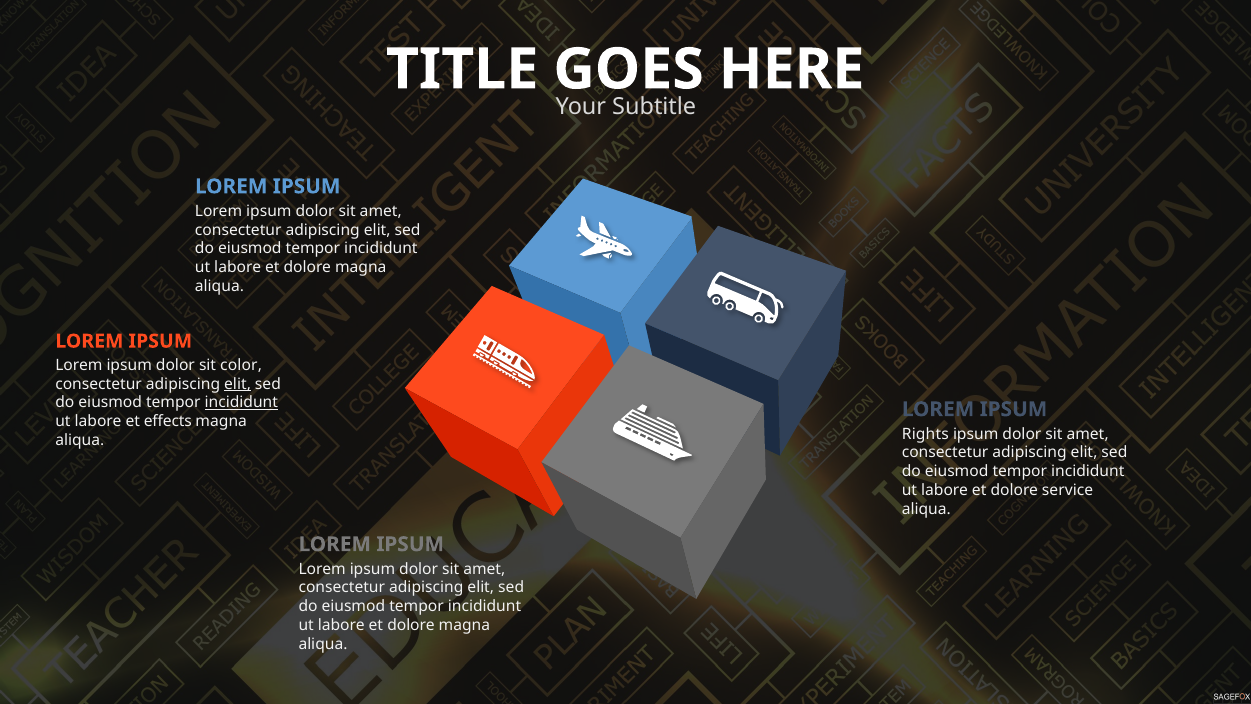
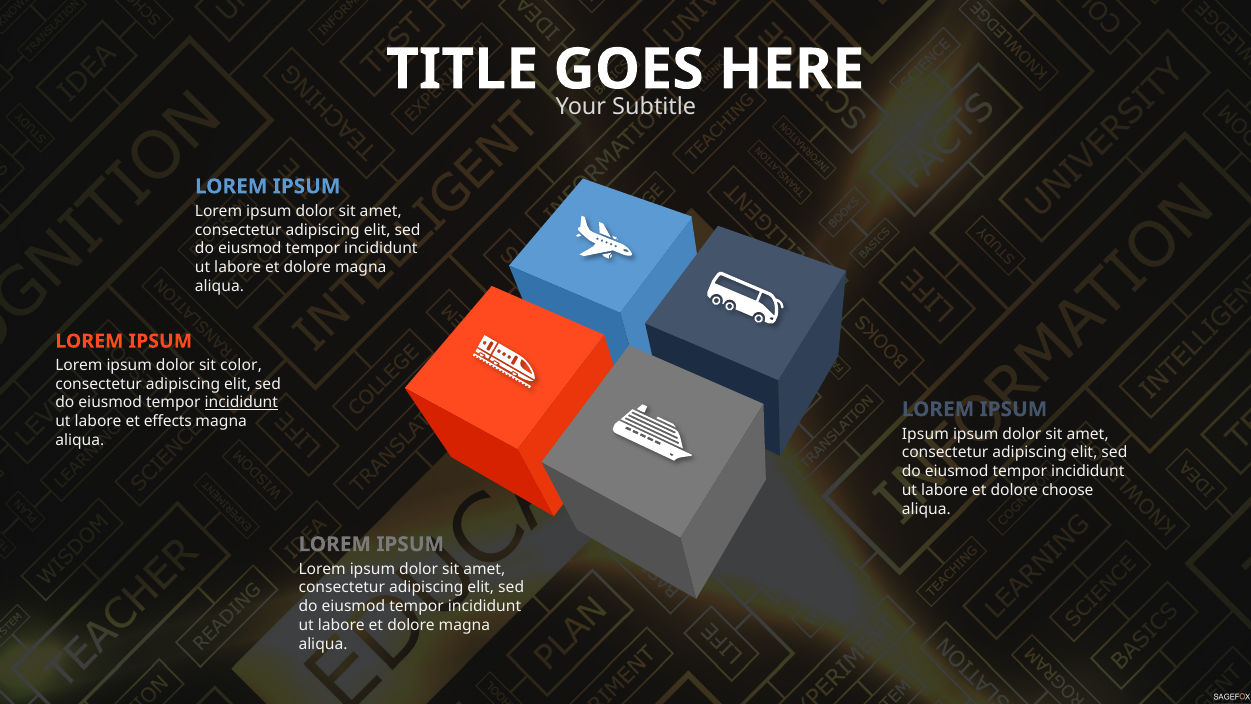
elit underline: present -> none (238, 384)
Rights: Rights -> Ipsum (925, 434)
service: service -> choose (1068, 490)
